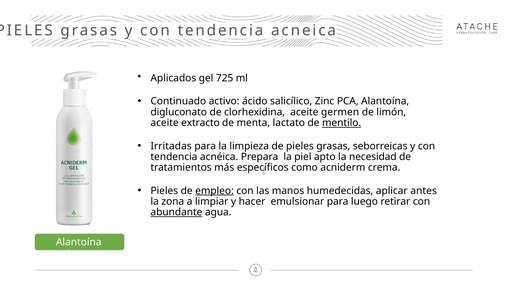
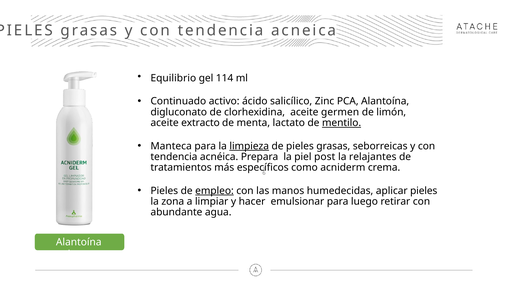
Aplicados: Aplicados -> Equilibrio (173, 78)
725: 725 -> 114 (225, 78)
Irritadas: Irritadas -> Manteca (171, 146)
limpieza underline: none -> present (249, 146)
apto: apto -> post (325, 157)
necesidad: necesidad -> relajantes (373, 157)
aplicar antes: antes -> pieles (424, 191)
abundante underline: present -> none (176, 212)
